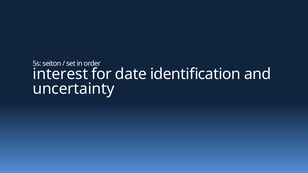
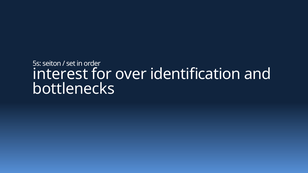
date: date -> over (131, 74)
uncertainty: uncertainty -> bottlenecks (74, 89)
